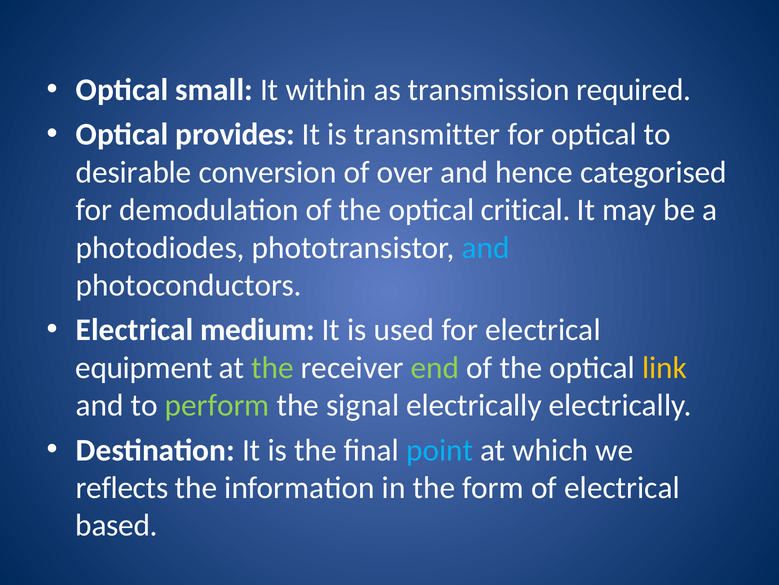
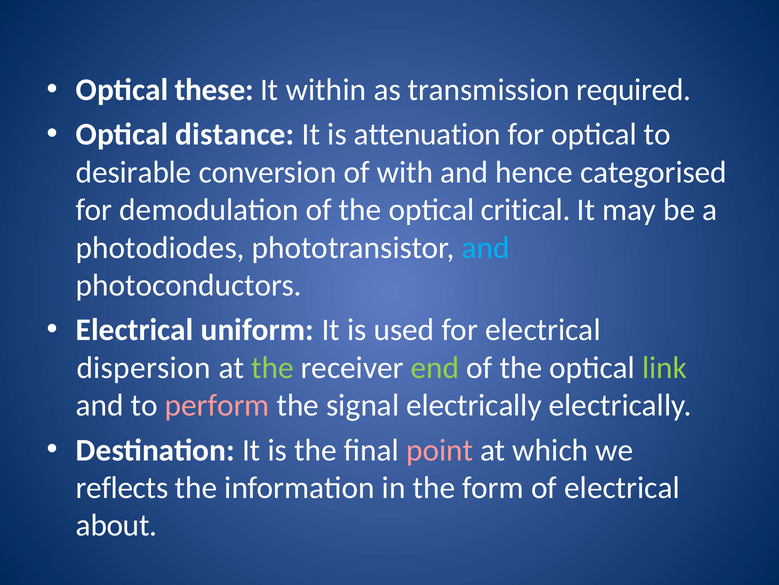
small: small -> these (214, 90)
provides: provides -> distance (235, 134)
transmitter: transmitter -> attenuation (427, 134)
over: over -> with (405, 172)
medium: medium -> uniform (257, 330)
equipment: equipment -> dispersion (144, 367)
link colour: yellow -> light green (665, 367)
perform colour: light green -> pink (217, 405)
point colour: light blue -> pink (440, 450)
based: based -> about (117, 525)
